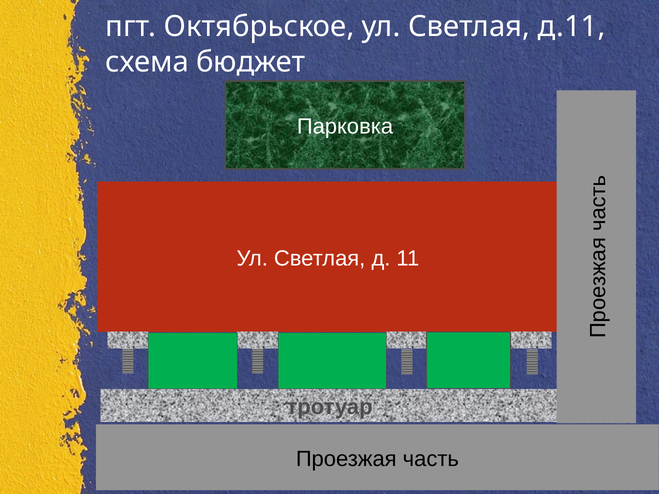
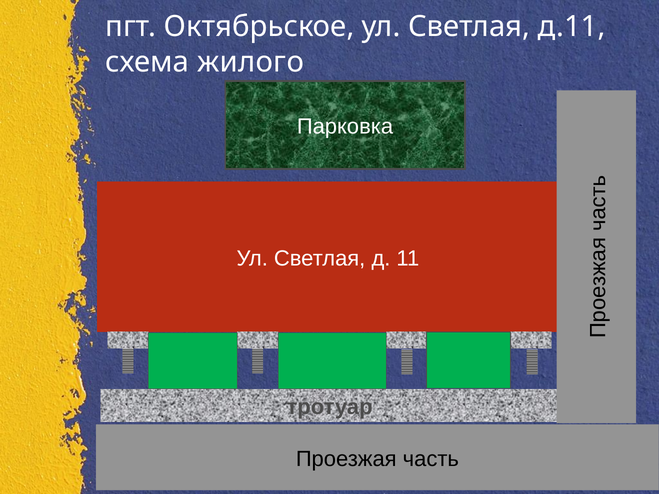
бюджет: бюджет -> жилого (251, 62)
